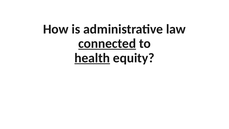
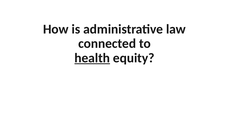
connected underline: present -> none (107, 43)
